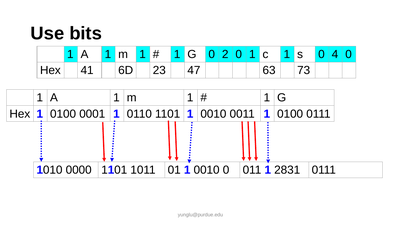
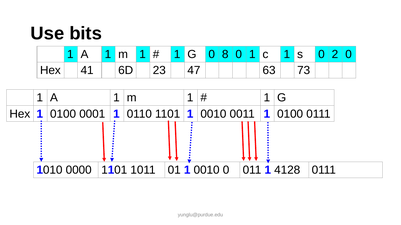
2: 2 -> 8 (225, 54)
4: 4 -> 2 (335, 54)
2831: 2831 -> 4128 (287, 170)
